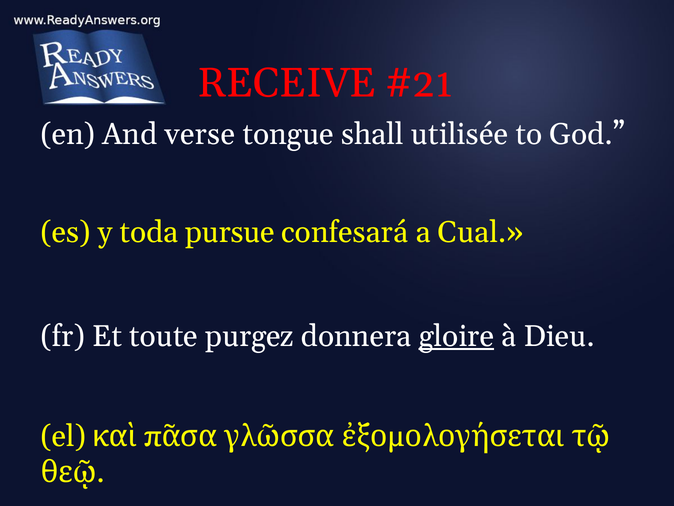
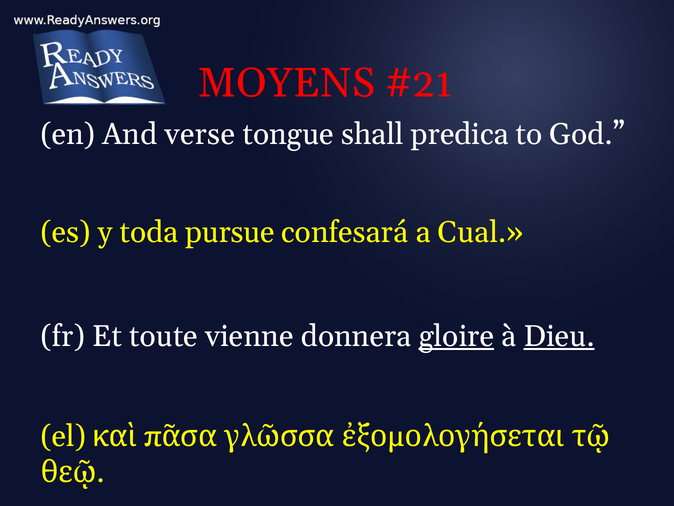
RECEIVE: RECEIVE -> MOYENS (287, 83)
utilisée: utilisée -> predica (460, 134)
purgez: purgez -> vienne (249, 336)
Dieu underline: none -> present (559, 336)
